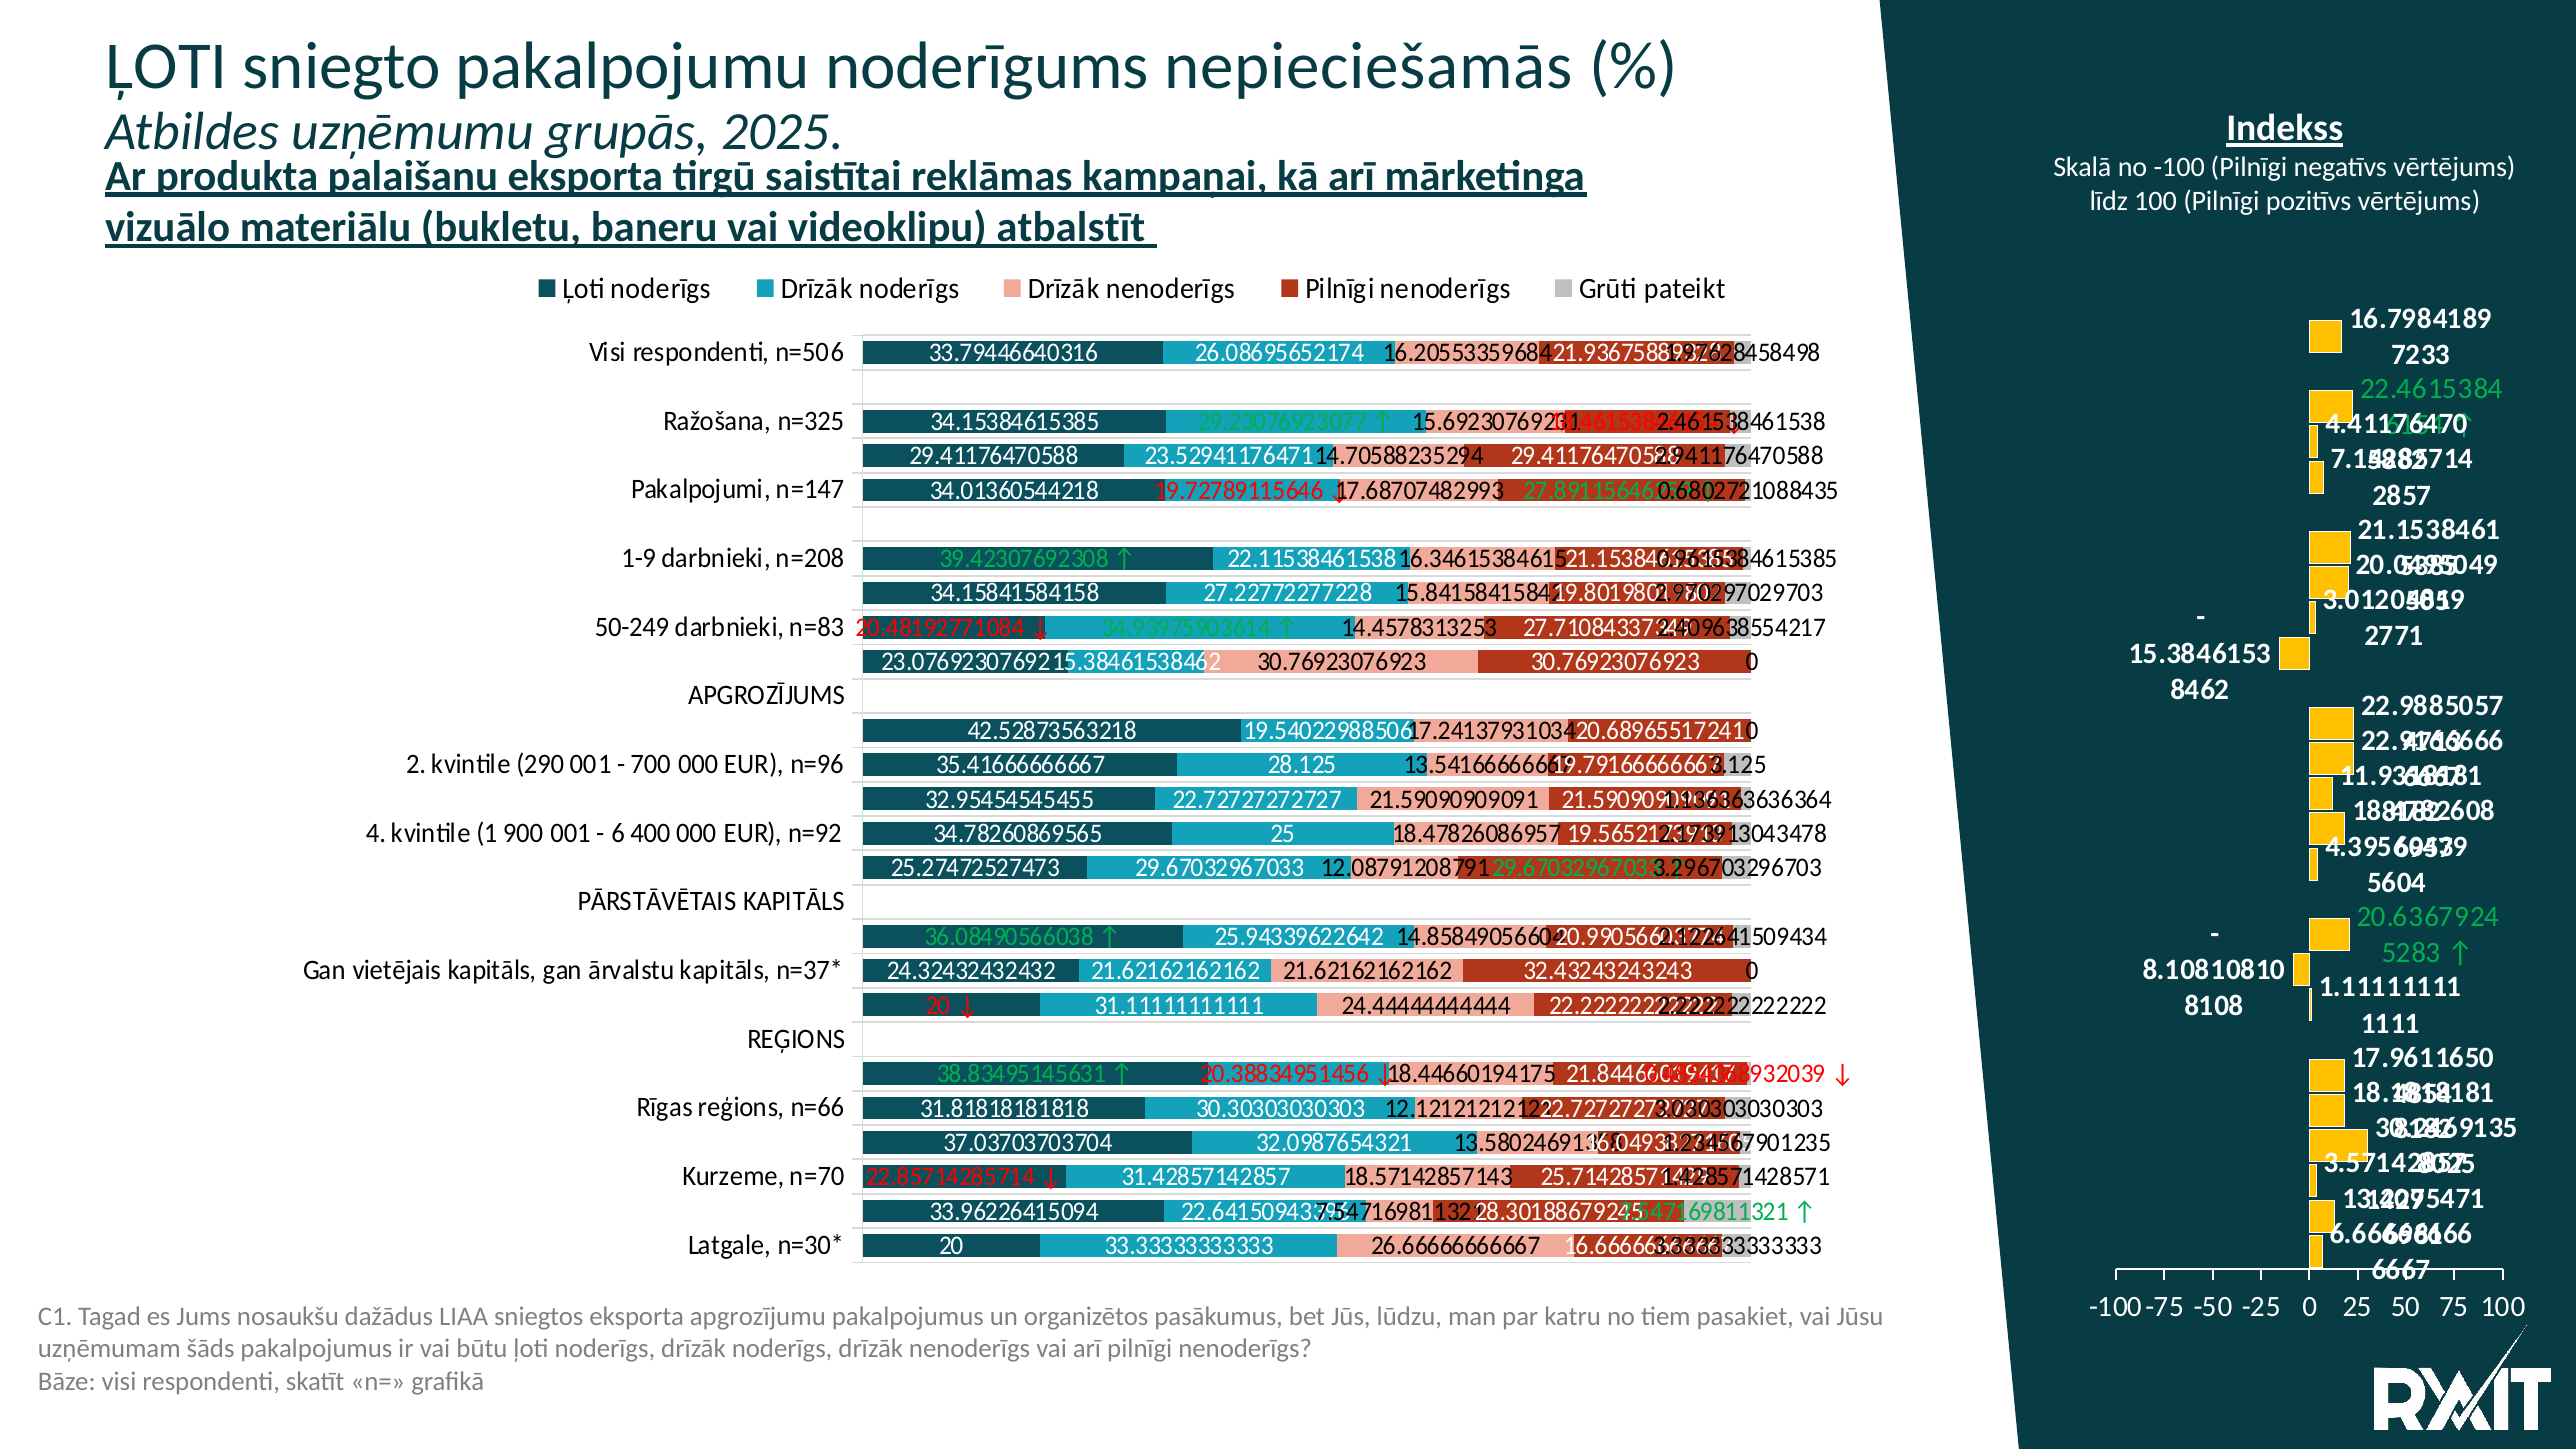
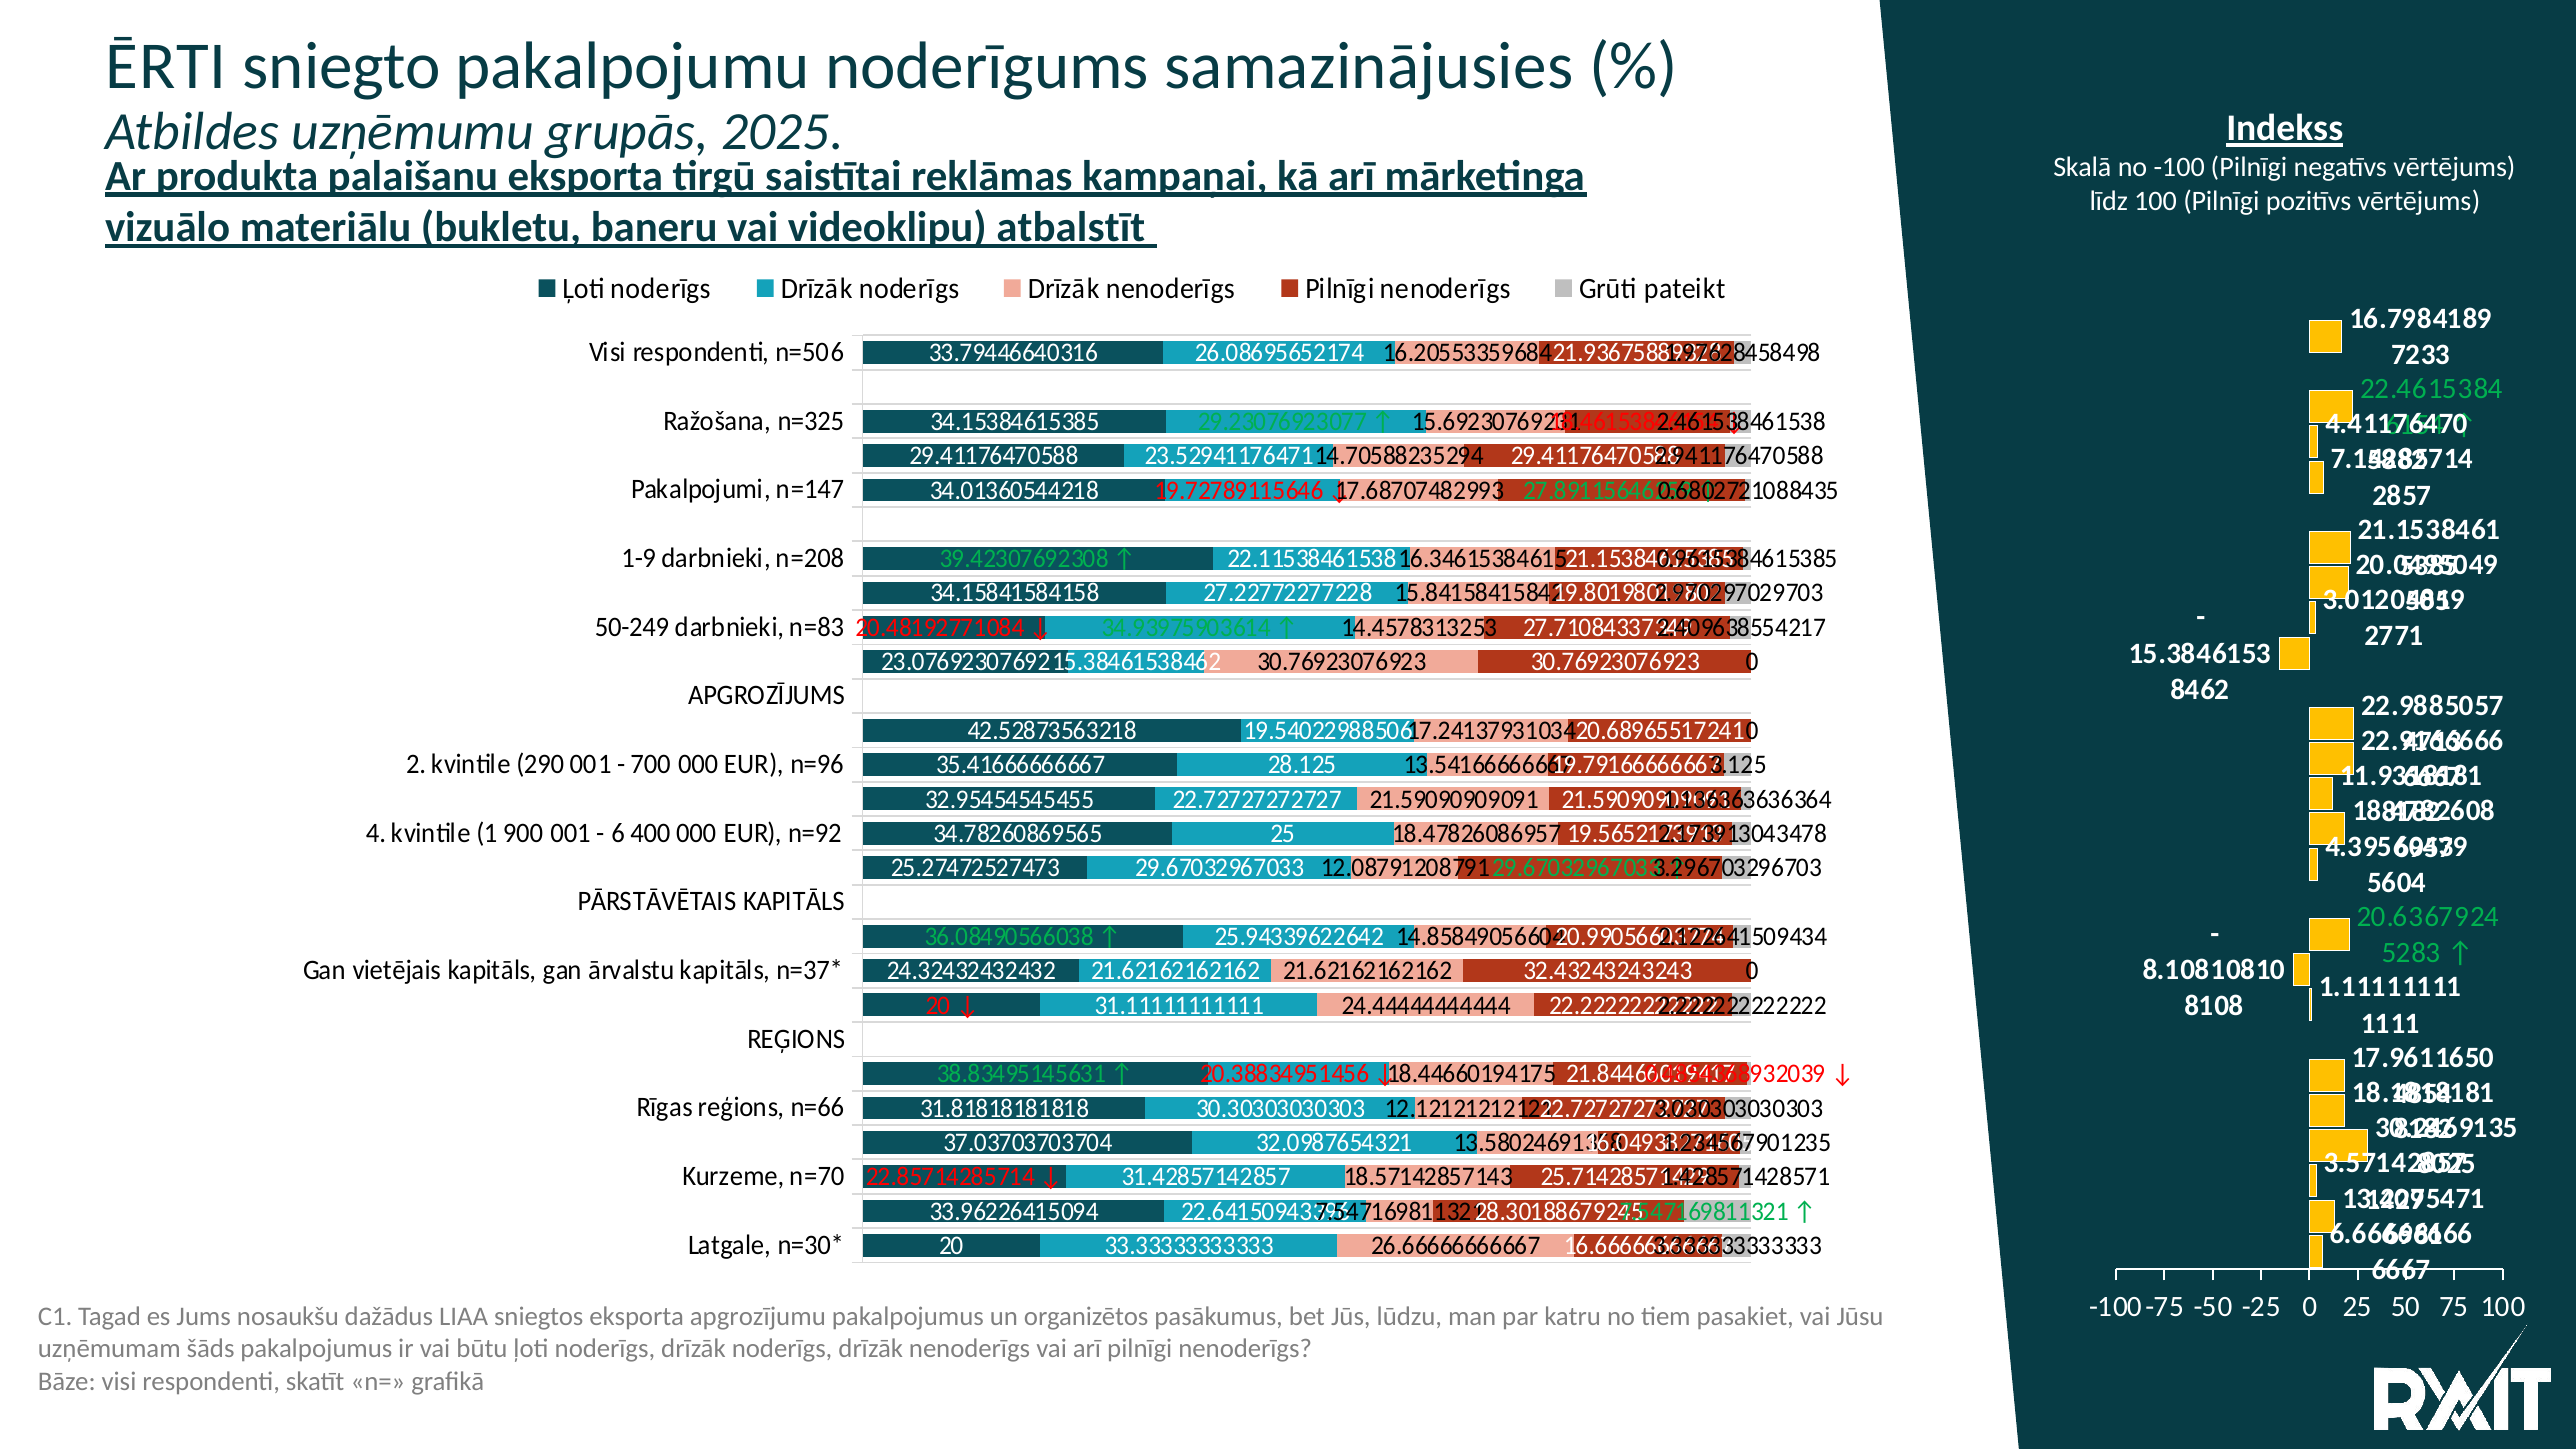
ĻOTI: ĻOTI -> ĒRTI (166, 66)
nepieciešamās: nepieciešamās -> samazinājusies (1369, 66)
